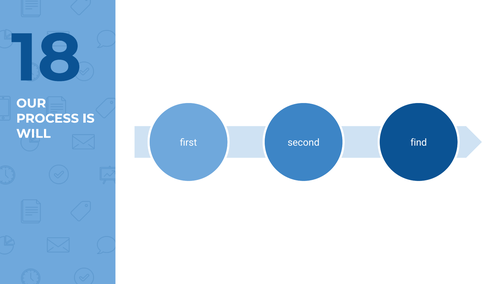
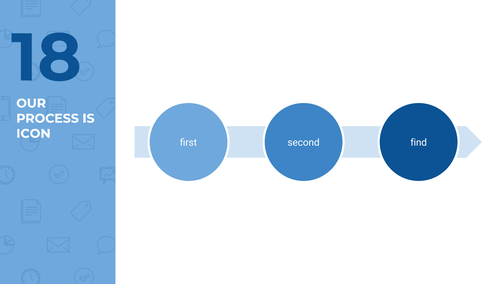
WILL: WILL -> ICON (33, 133)
